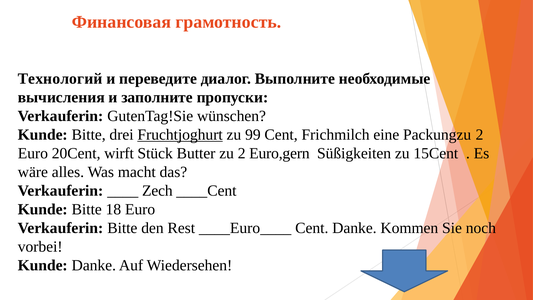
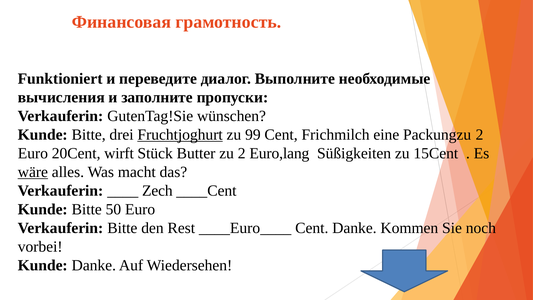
Технологий: Технологий -> Funktioniert (60, 79)
Euro,gern: Euro,gern -> Euro,lang (279, 153)
wäre underline: none -> present (33, 172)
18: 18 -> 50 (113, 209)
